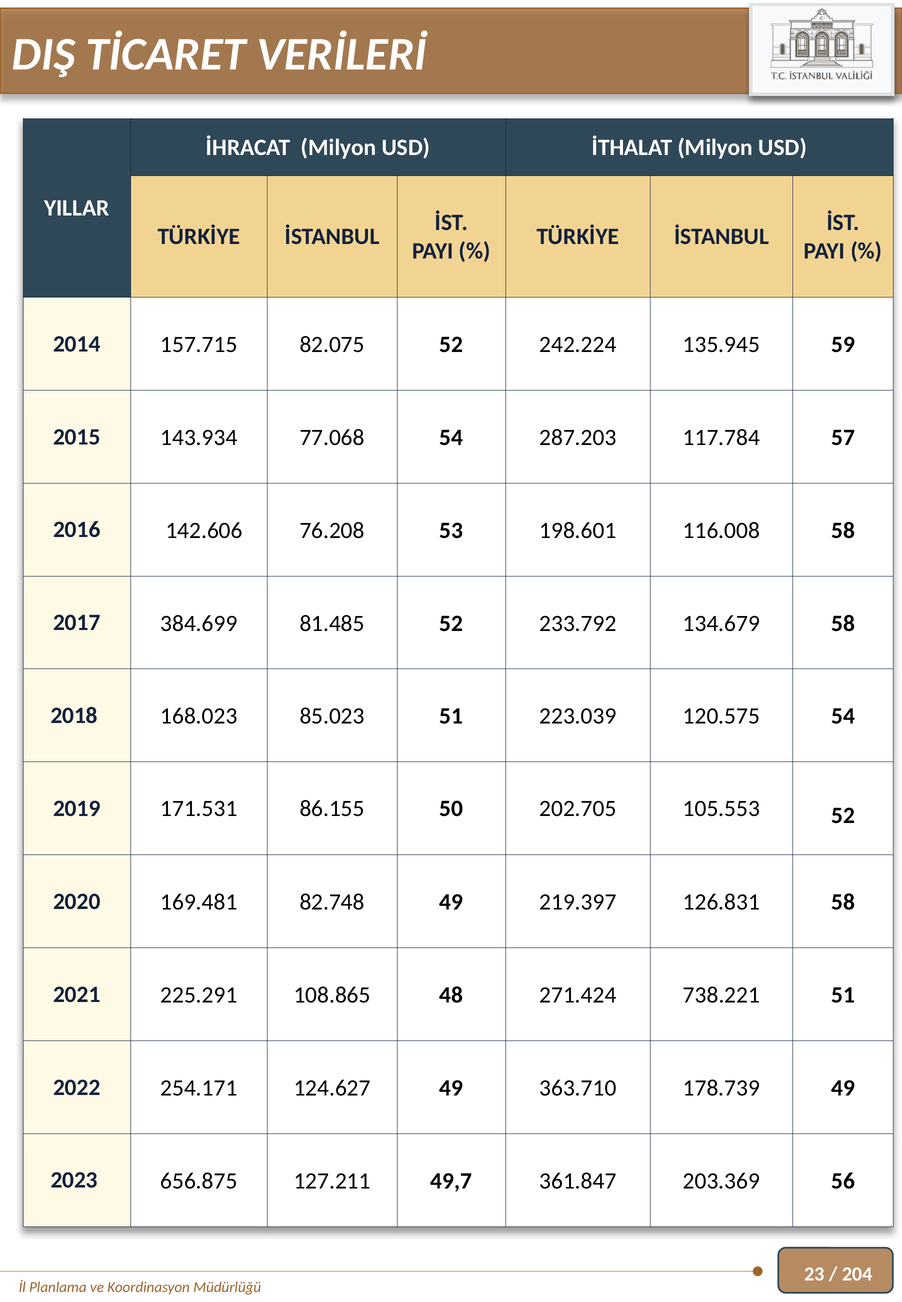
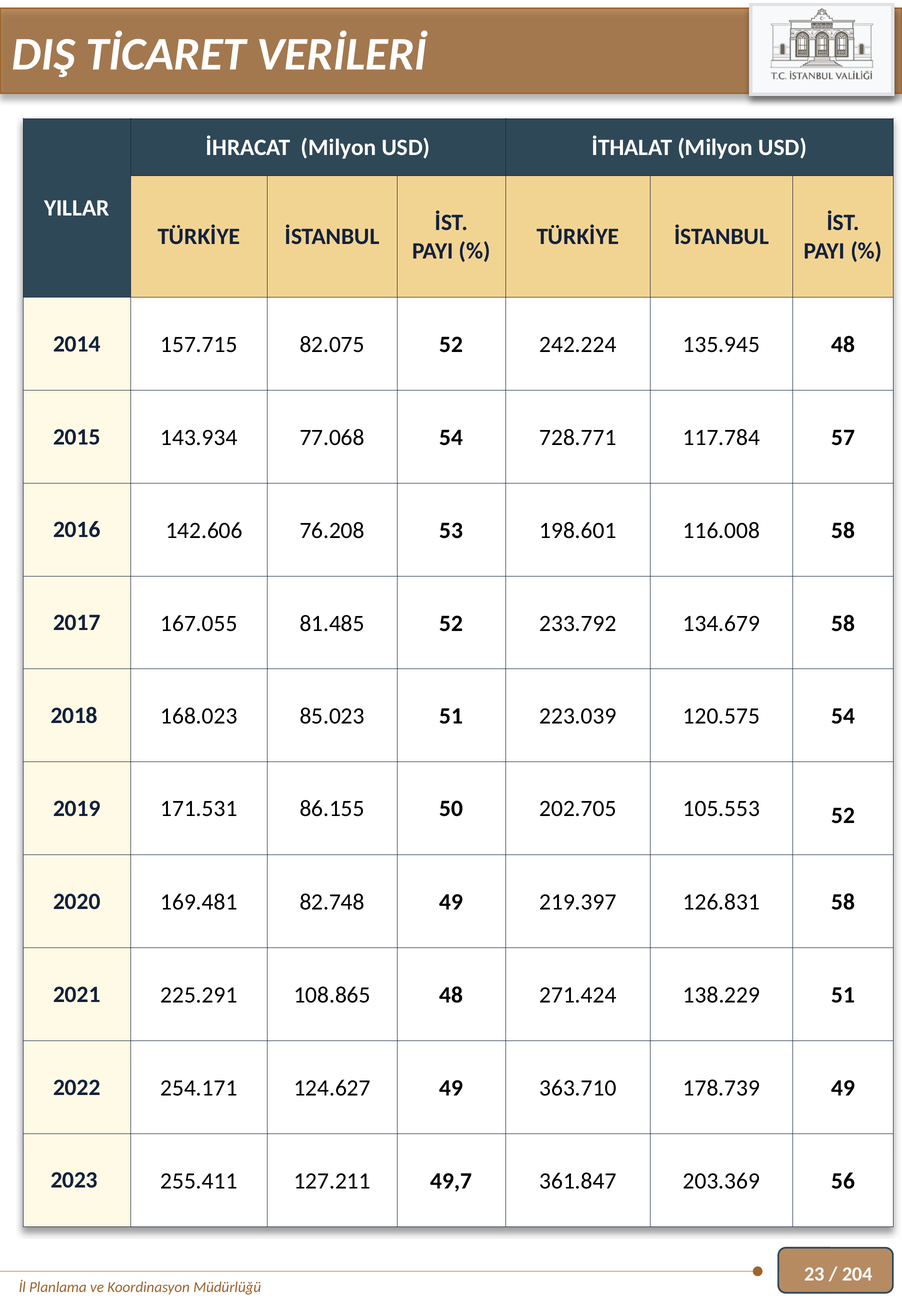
135.945 59: 59 -> 48 (843, 345)
287.203: 287.203 -> 728.771 (578, 438)
384.699: 384.699 -> 167.055 (199, 624)
738.221: 738.221 -> 138.229 (722, 996)
656.875: 656.875 -> 255.411 (199, 1182)
